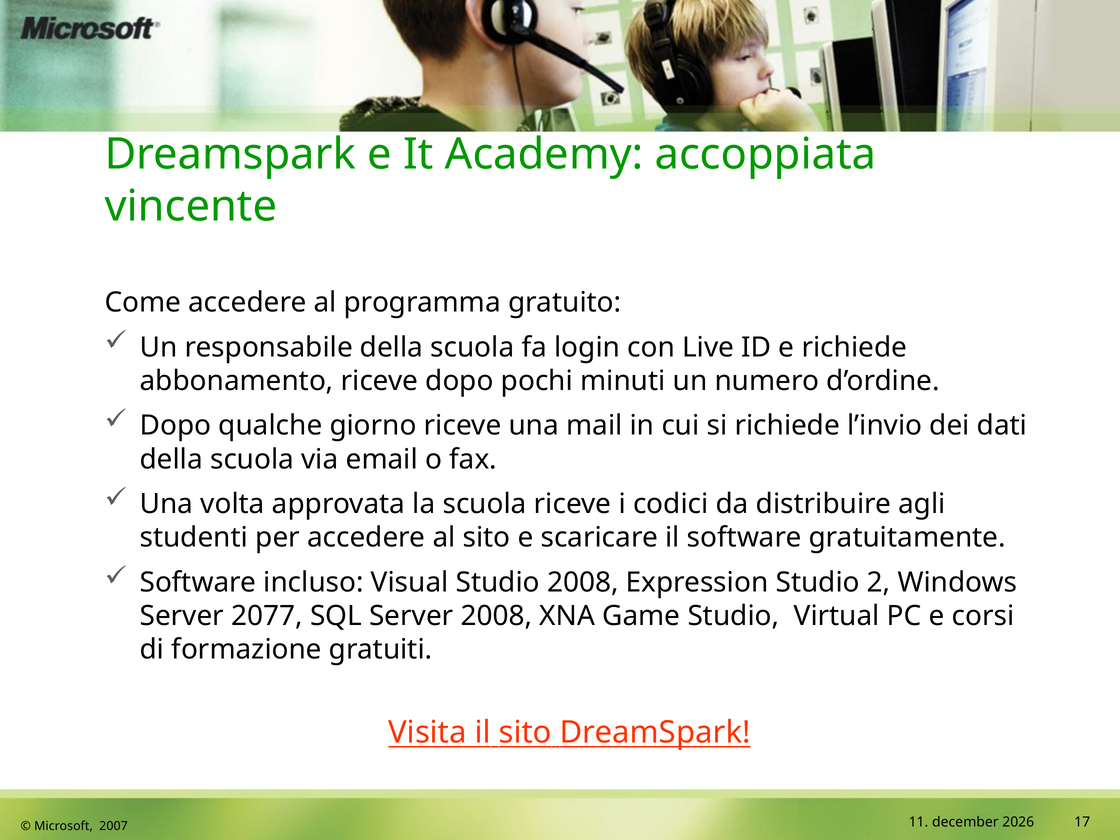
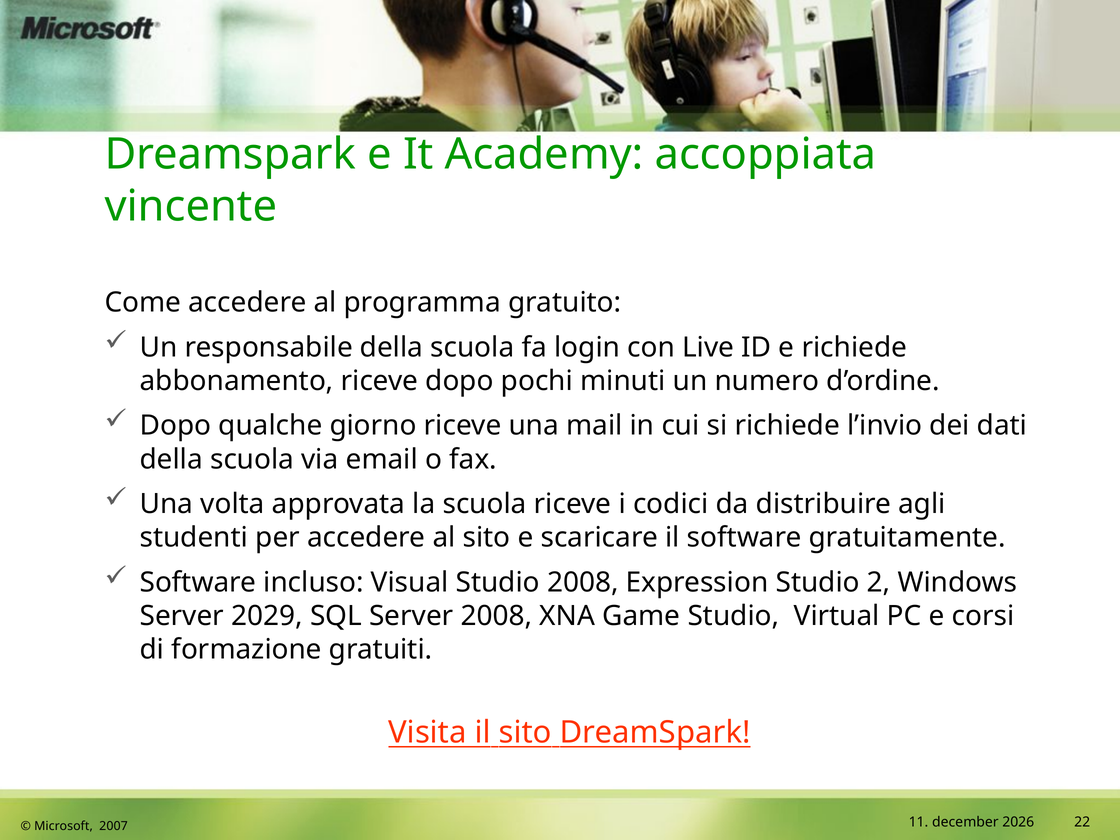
2077: 2077 -> 2029 (267, 616)
17: 17 -> 22 (1082, 822)
